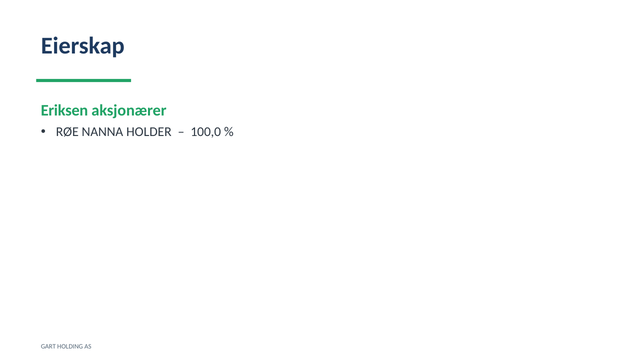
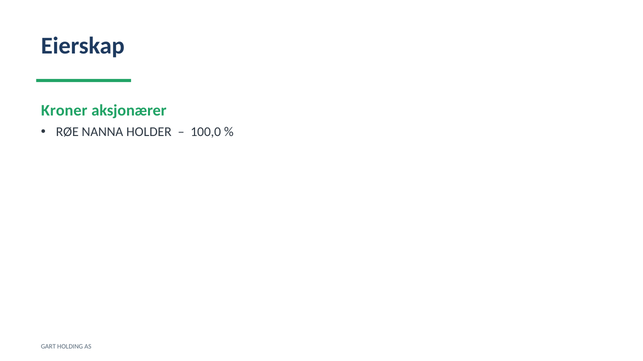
Eriksen: Eriksen -> Kroner (64, 111)
